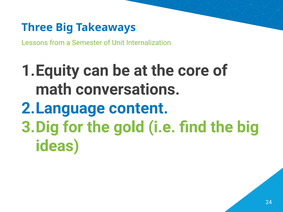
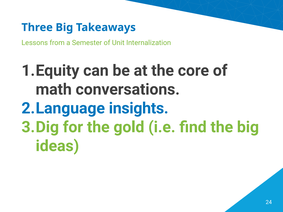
content: content -> insights (139, 108)
